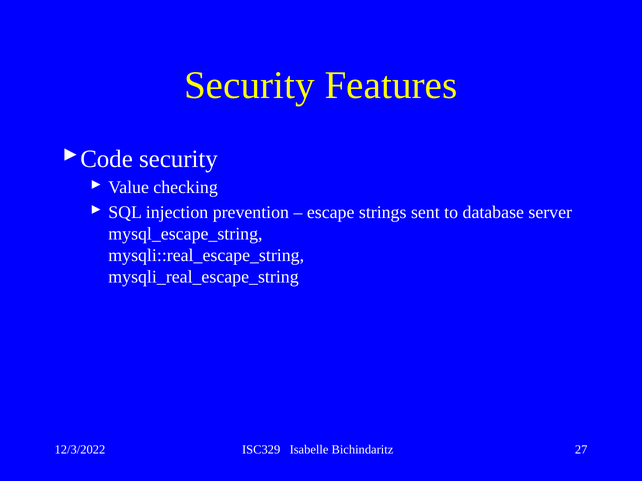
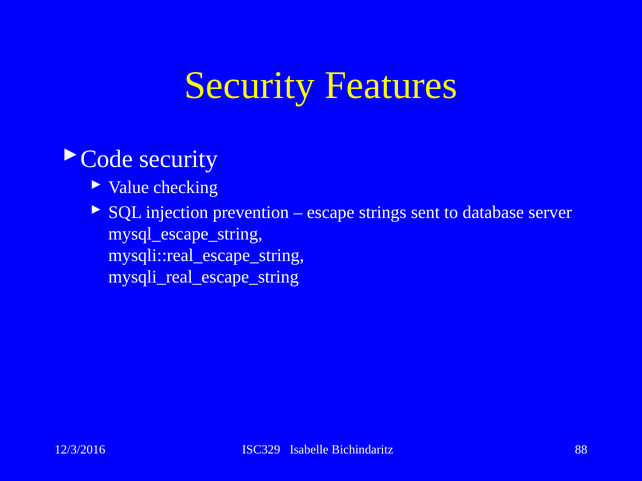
12/3/2022: 12/3/2022 -> 12/3/2016 (80, 450)
27: 27 -> 88 (581, 450)
